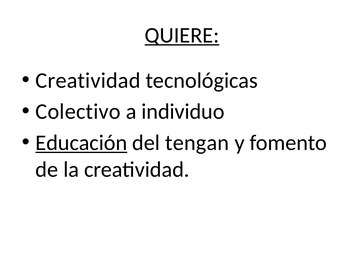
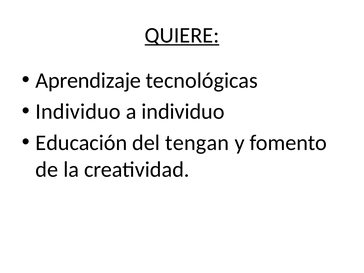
Creatividad: Creatividad -> Aprendizaje (88, 80)
Colectivo: Colectivo -> Individuo (78, 112)
Educación underline: present -> none (81, 143)
